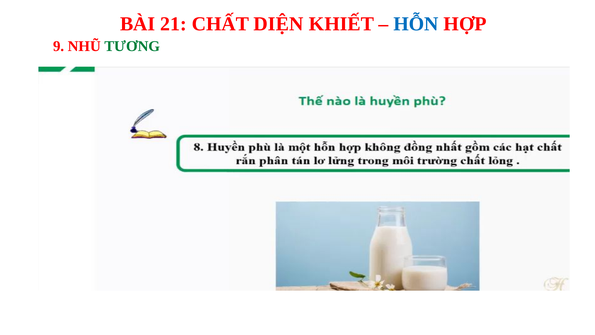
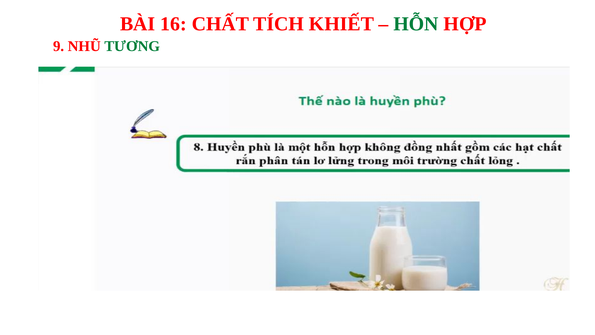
21: 21 -> 16 (173, 24)
DIỆN: DIỆN -> TÍCH (279, 24)
HỖN colour: blue -> green (416, 24)
